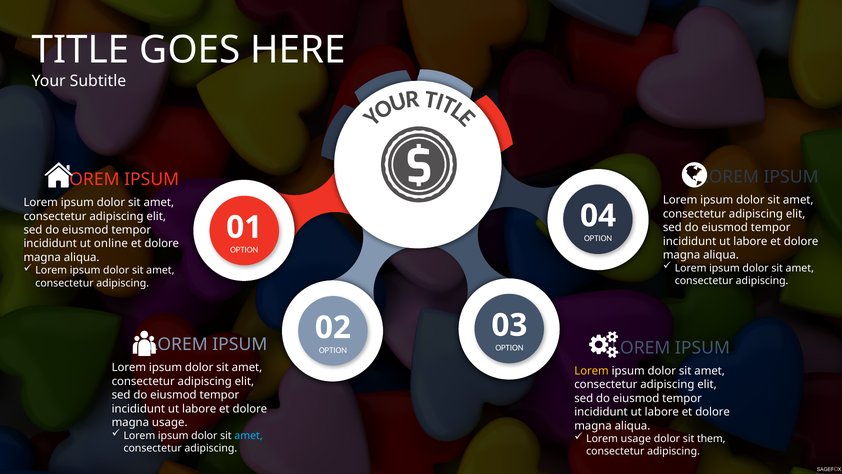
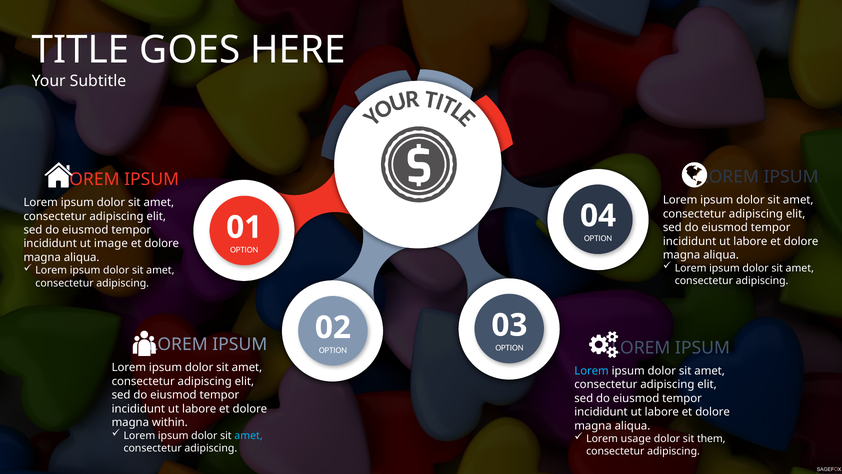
online: online -> image (111, 243)
Lorem colour: yellow -> light blue (592, 371)
magna usage: usage -> within (170, 422)
